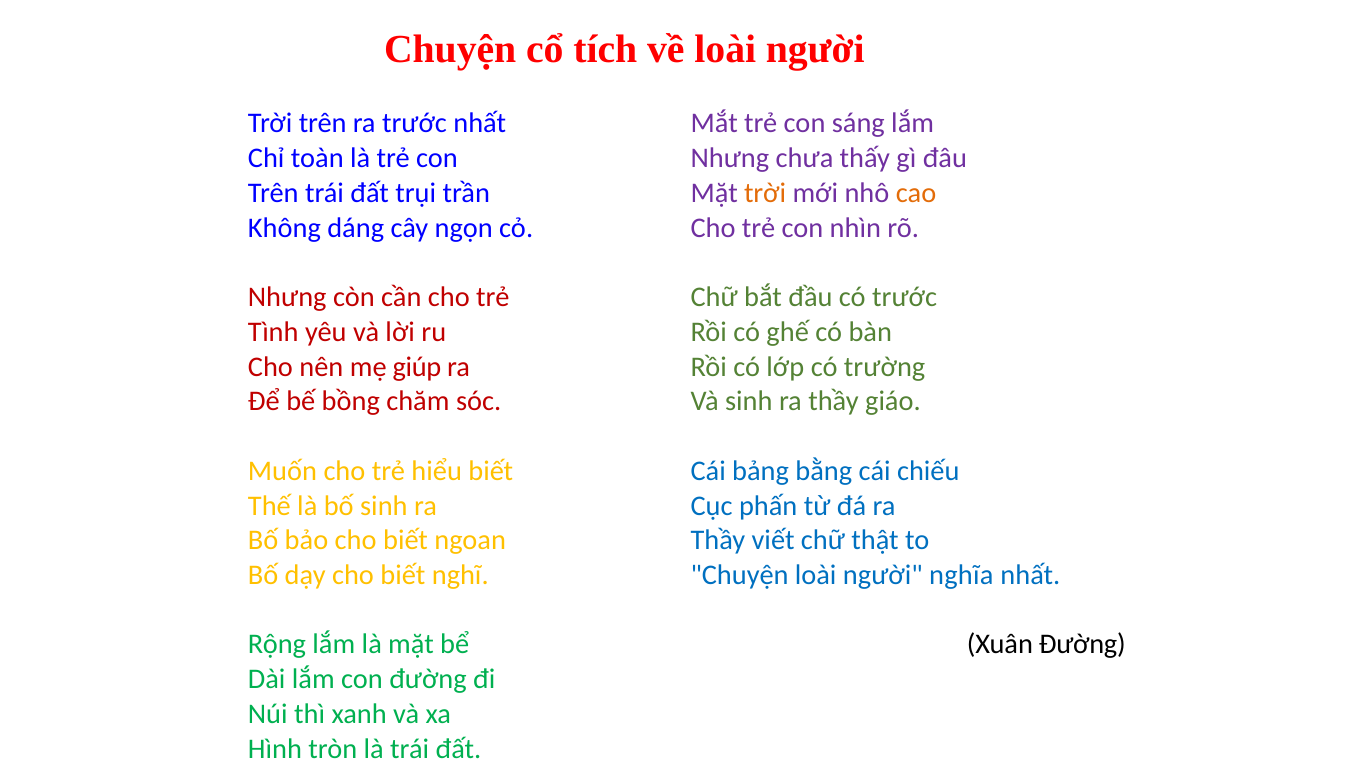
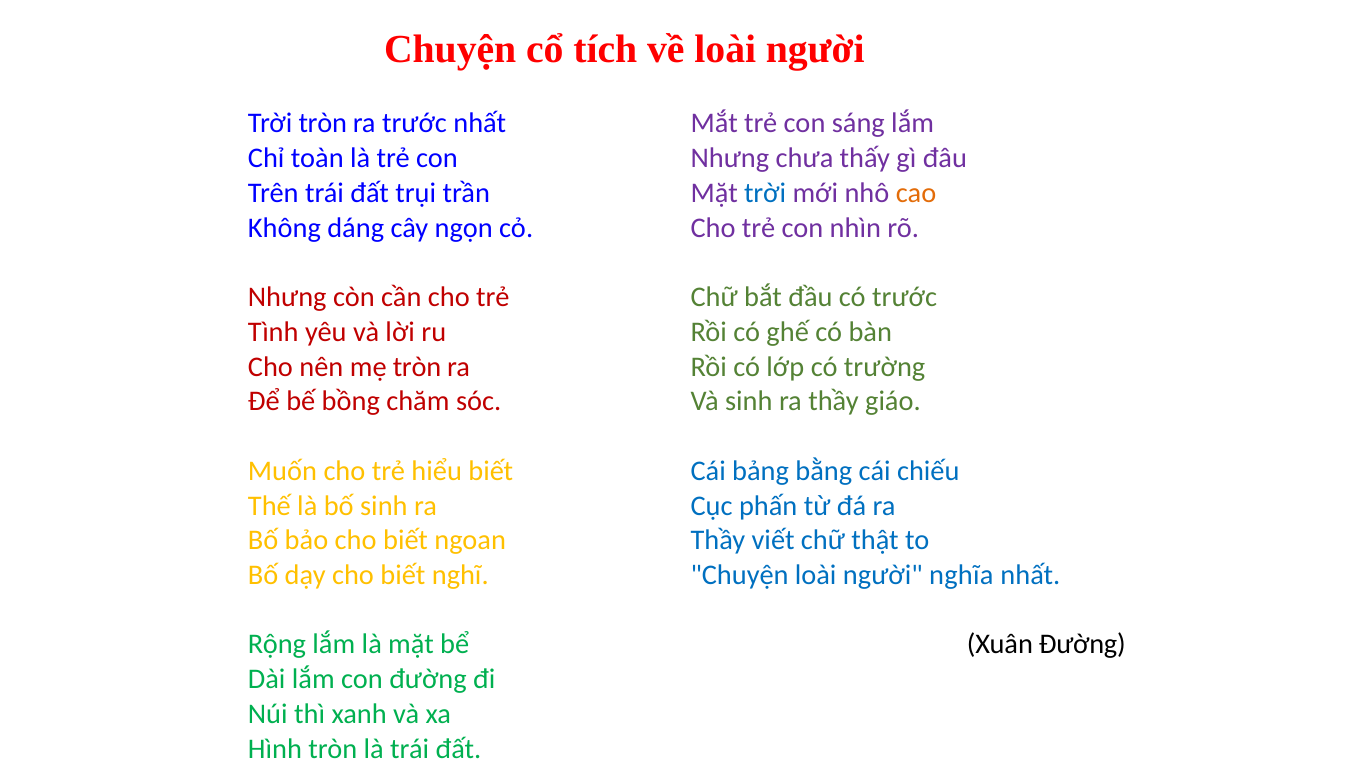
Trời trên: trên -> tròn (323, 124)
trời colour: orange -> blue (765, 193)
mẹ giúp: giúp -> tròn (417, 367)
